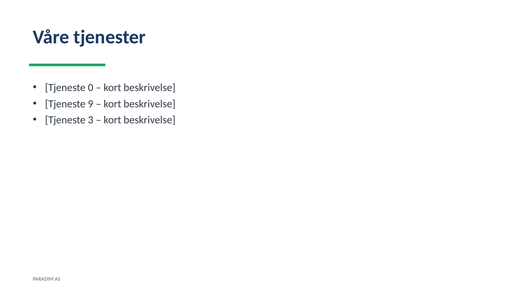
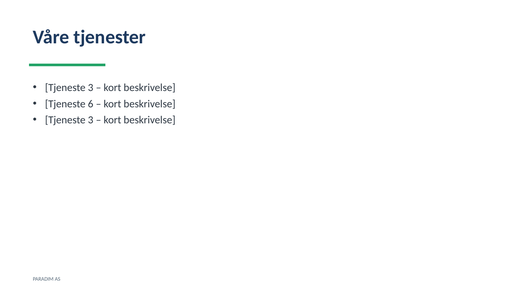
0: 0 -> 3 (91, 88)
9: 9 -> 6 (91, 104)
